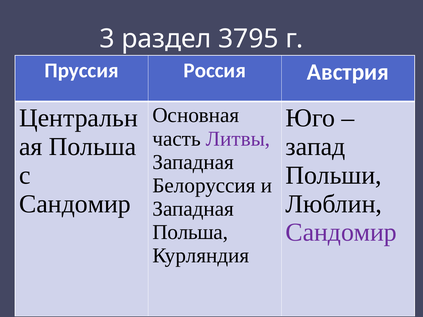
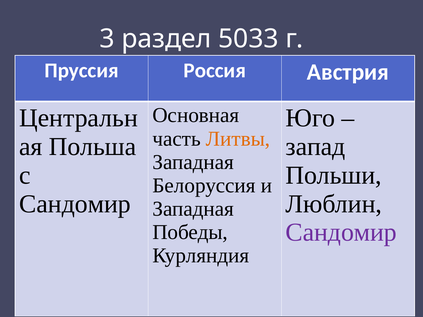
3795: 3795 -> 5033 (248, 39)
Литвы colour: purple -> orange (238, 139)
Польша: Польша -> Победы (190, 232)
